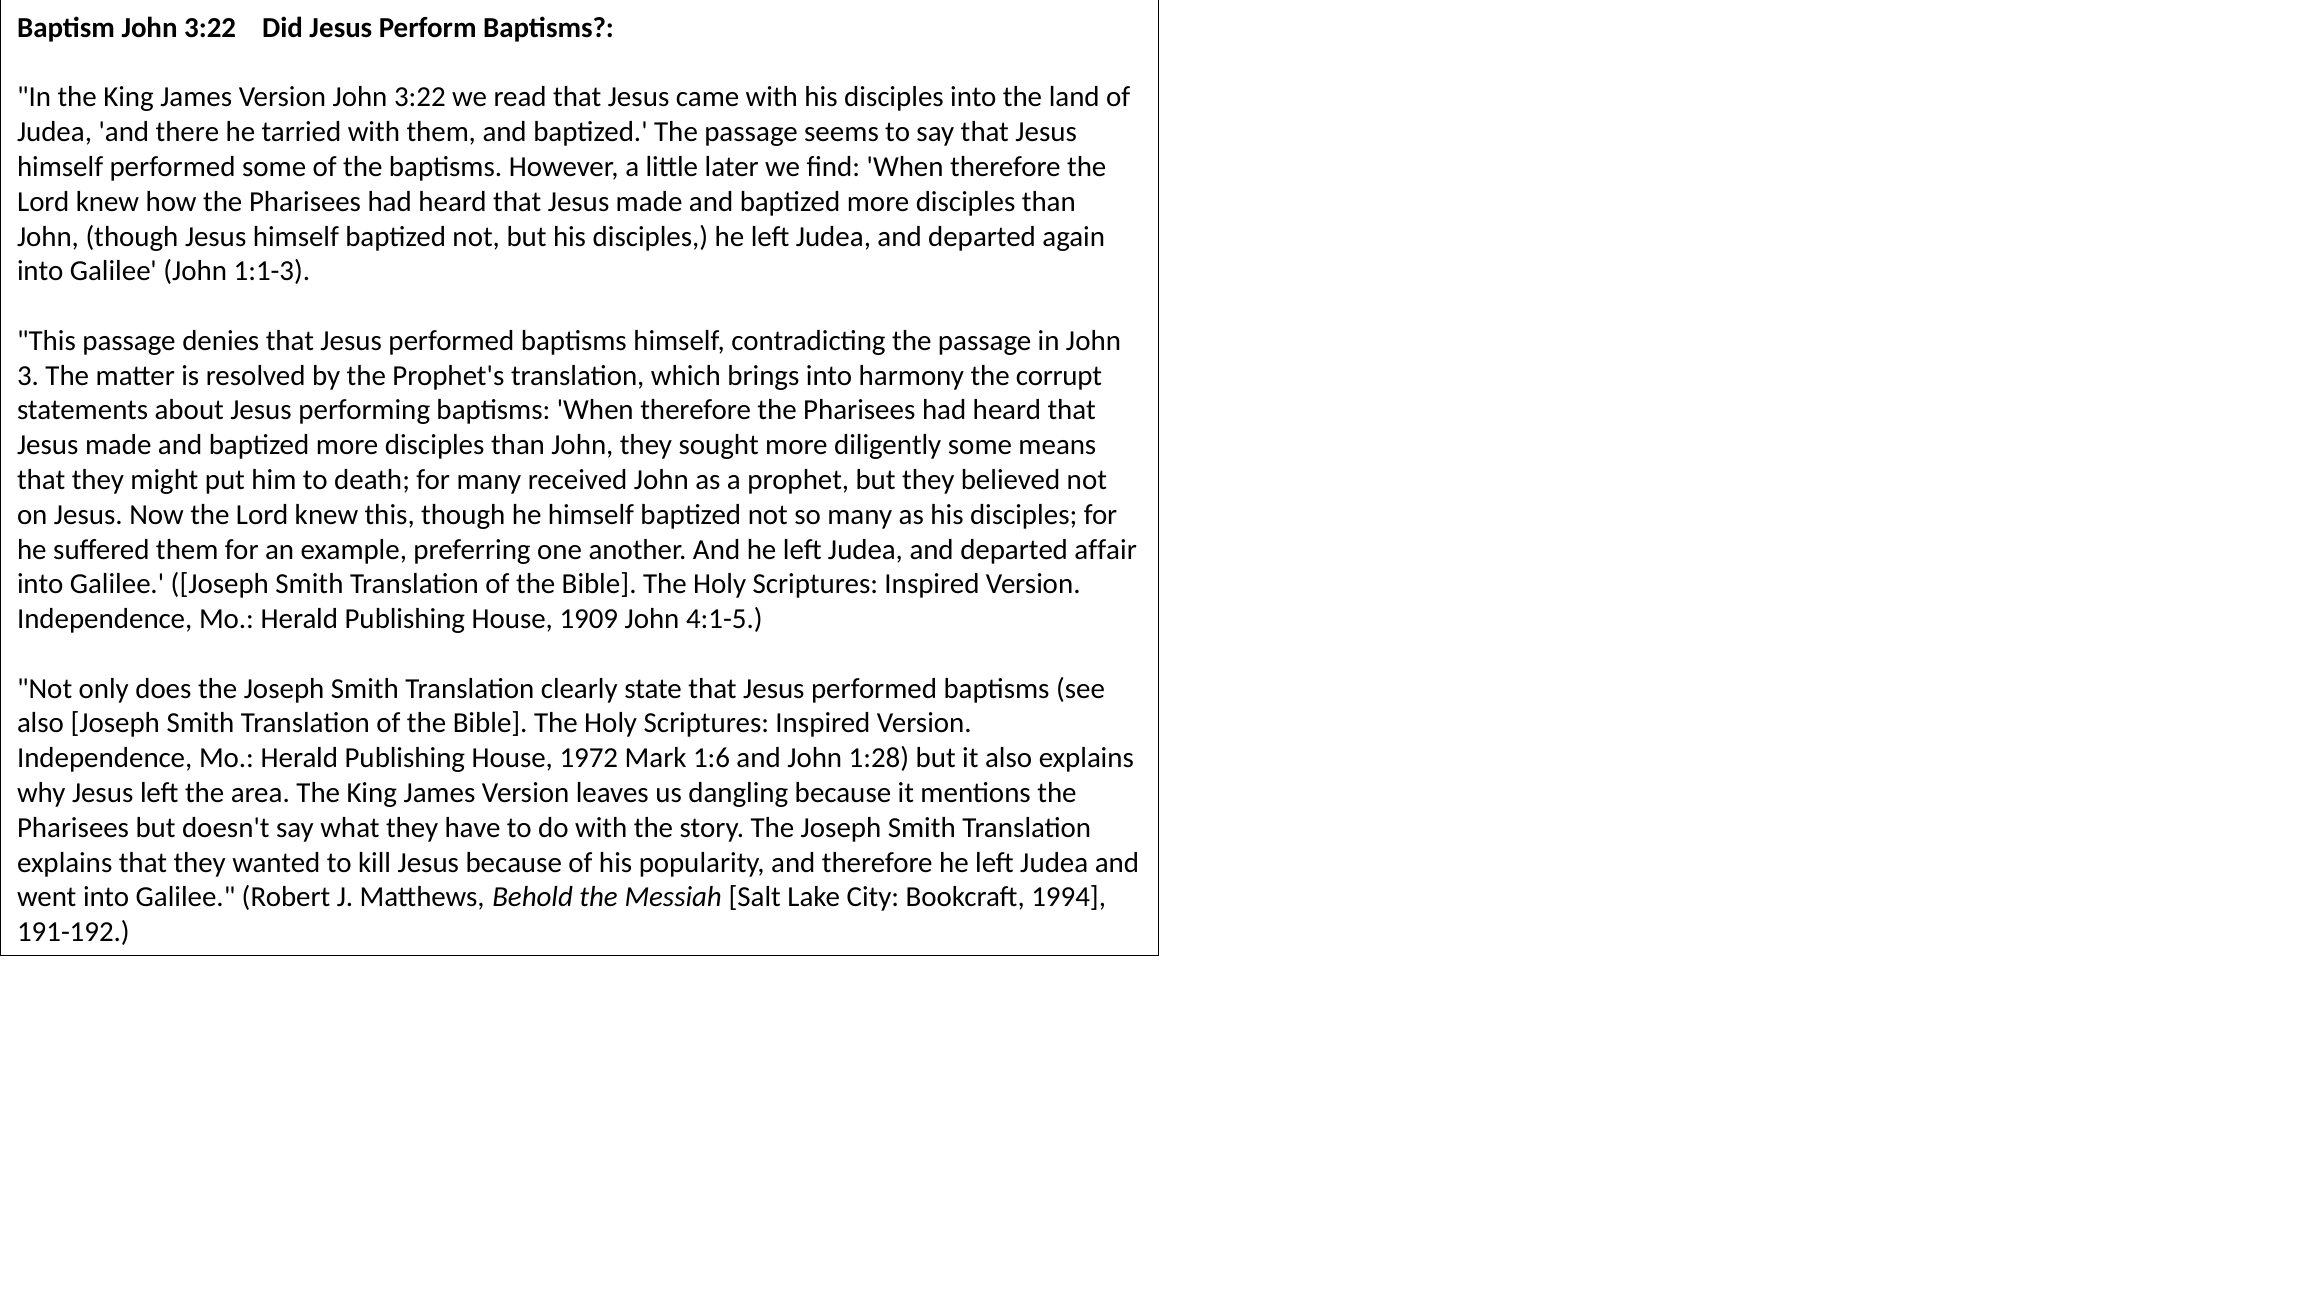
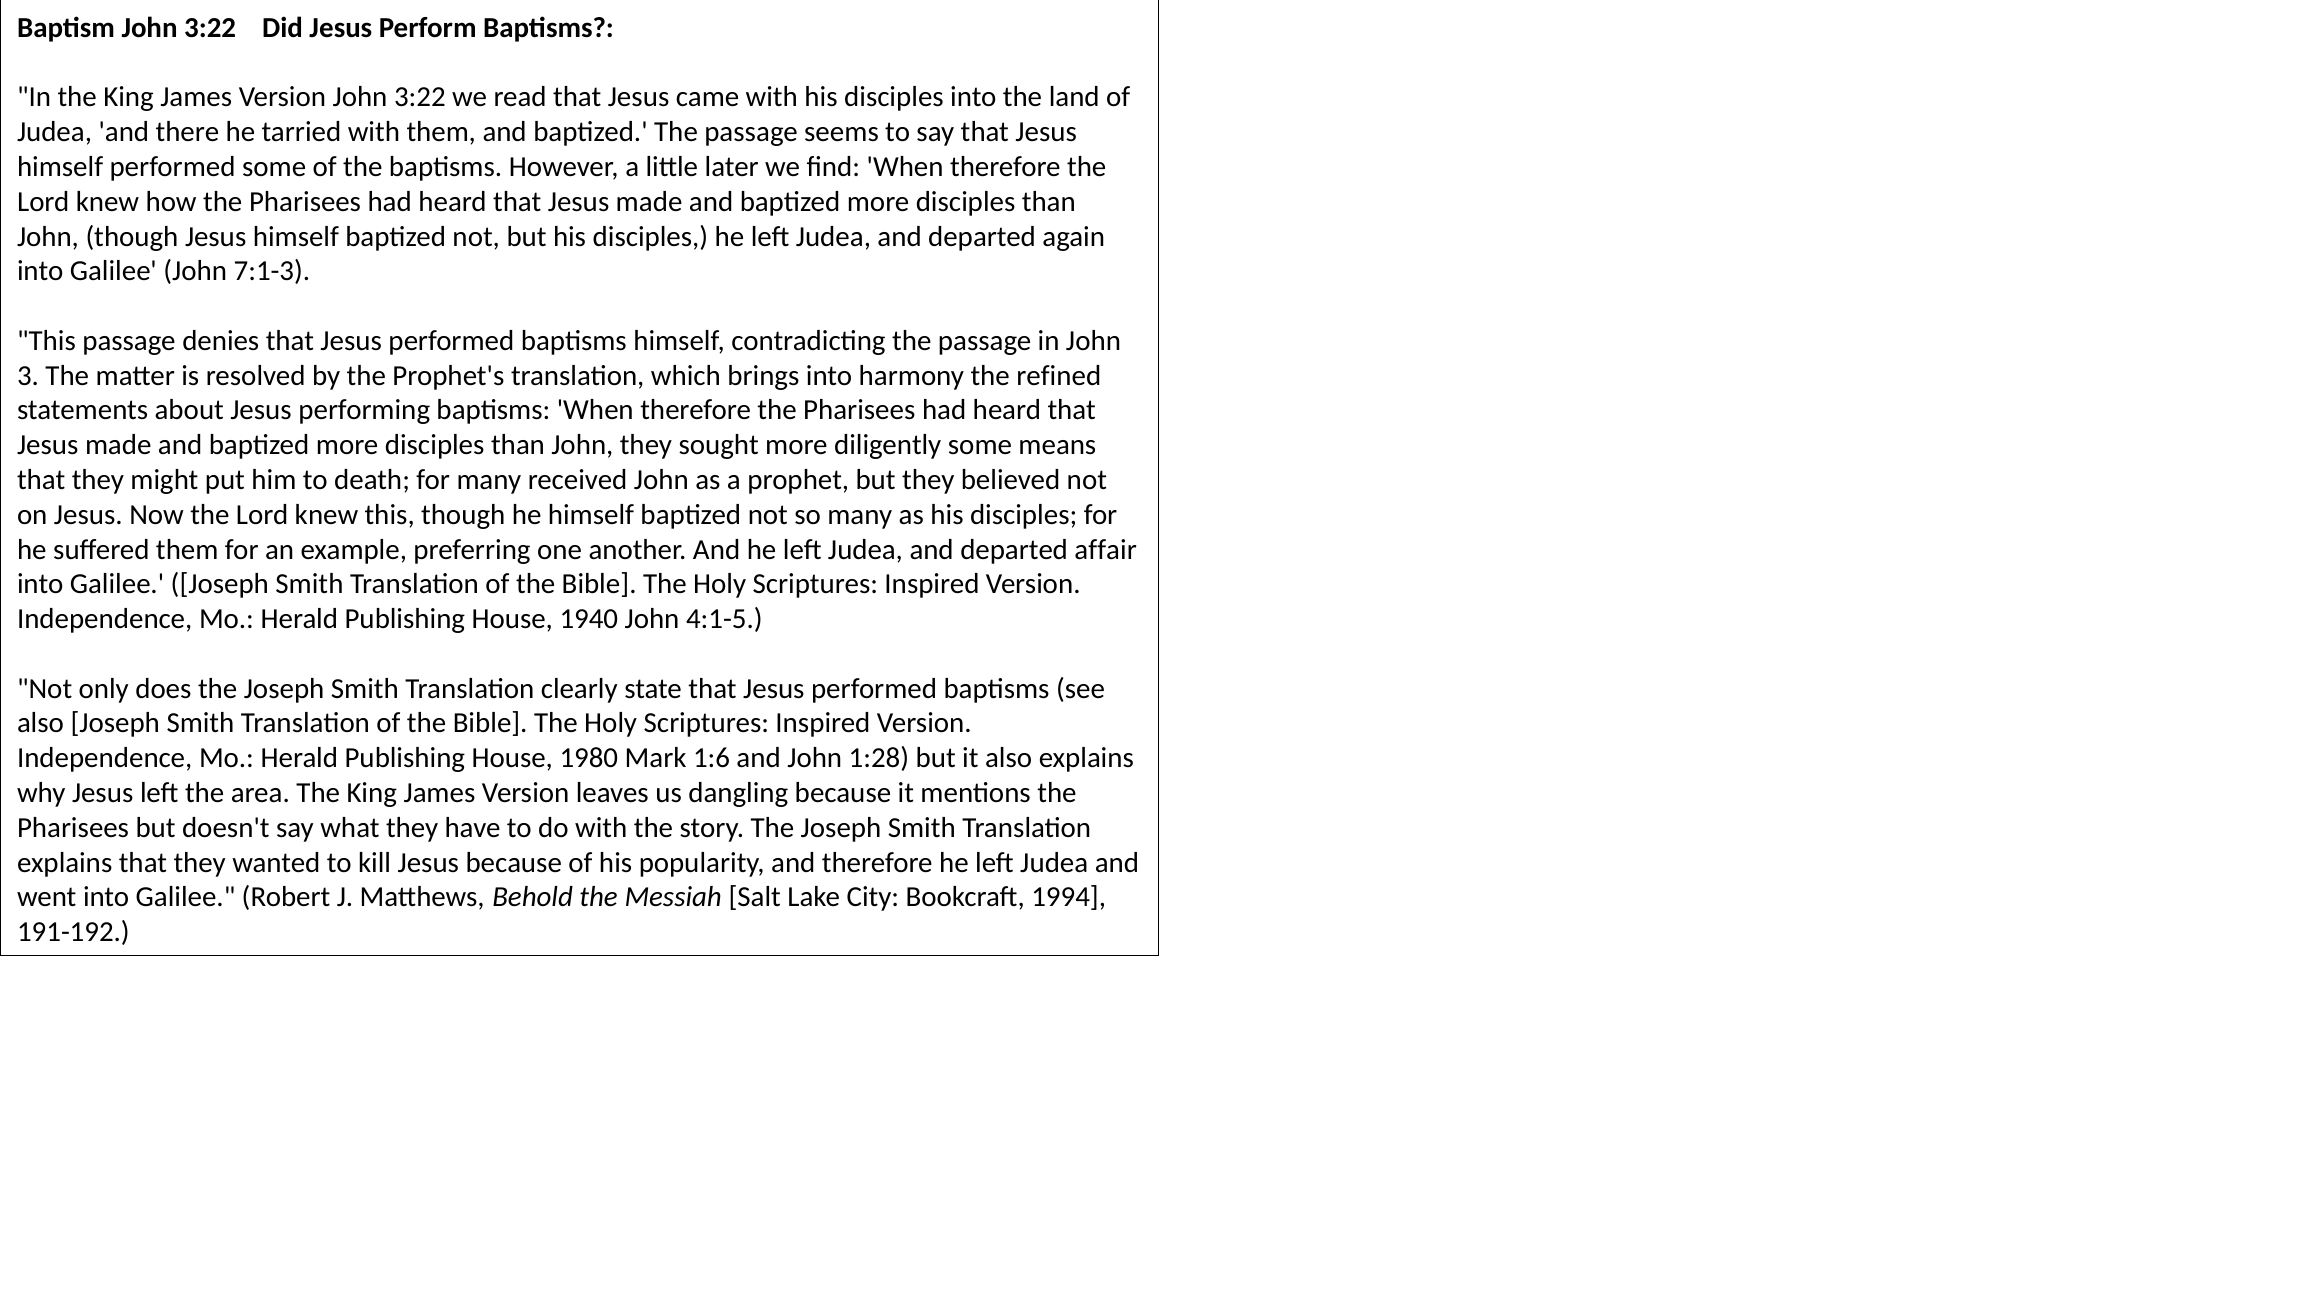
1:1-3: 1:1-3 -> 7:1-3 (272, 271)
corrupt: corrupt -> refined (1059, 376)
1909: 1909 -> 1940 (589, 619)
1972: 1972 -> 1980 (589, 758)
